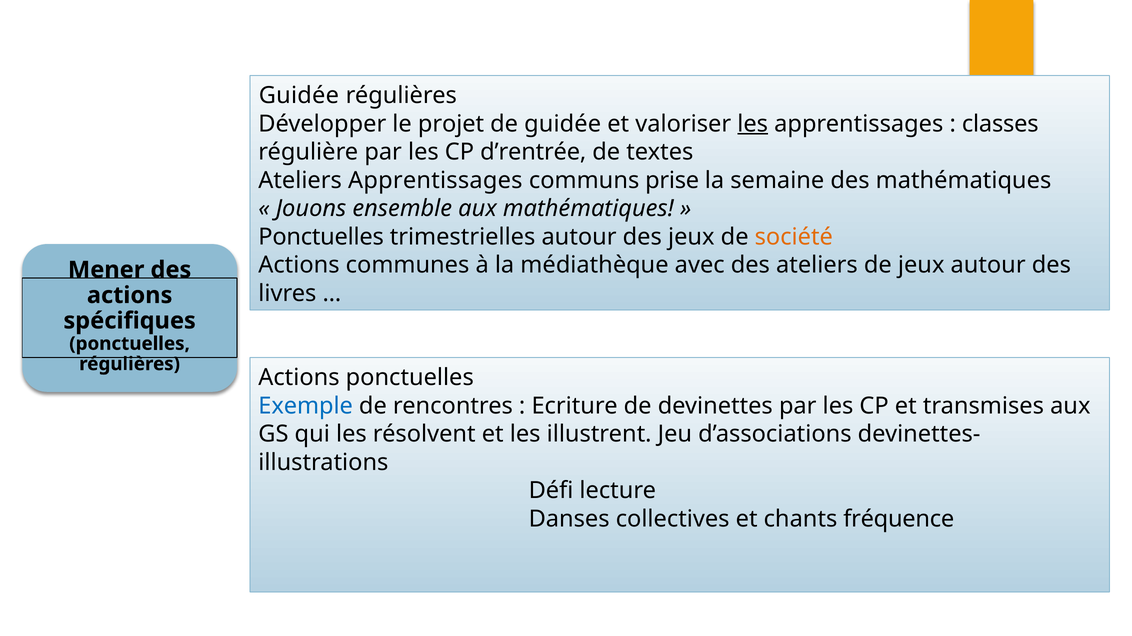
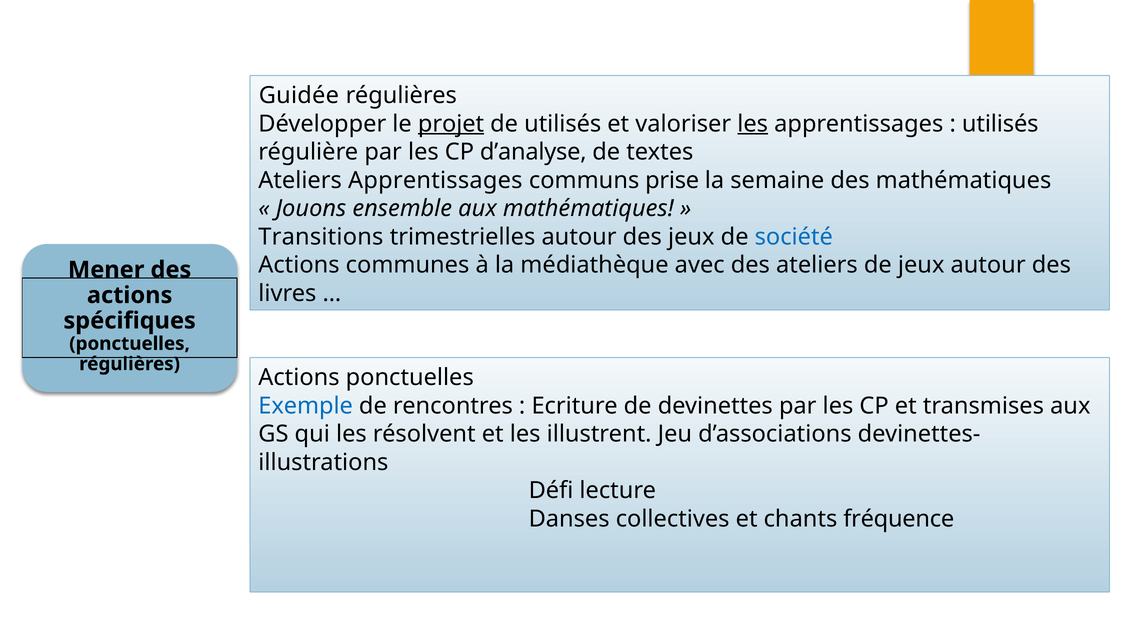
projet underline: none -> present (451, 124)
de guidée: guidée -> utilisés (563, 124)
classes: classes -> utilisés (1000, 124)
d’rentrée: d’rentrée -> d’analyse (533, 152)
Ponctuelles: Ponctuelles -> Transitions (321, 237)
société colour: orange -> blue (794, 237)
